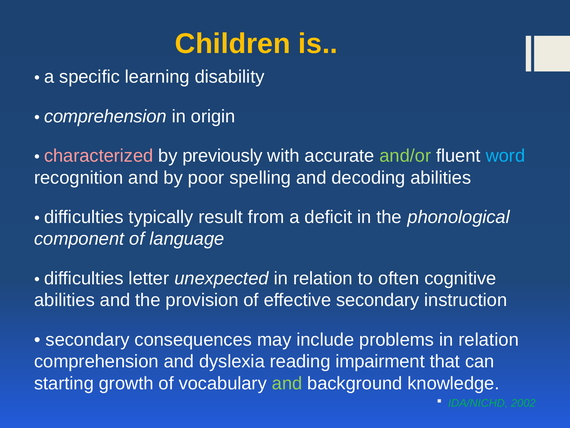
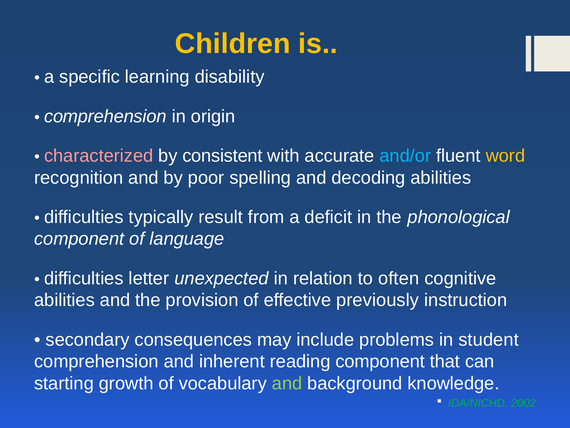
previously: previously -> consistent (222, 156)
and/or colour: light green -> light blue (405, 156)
word colour: light blue -> yellow (505, 156)
effective secondary: secondary -> previously (378, 300)
problems in relation: relation -> student (489, 339)
dyslexia: dyslexia -> inherent (232, 361)
reading impairment: impairment -> component (380, 361)
